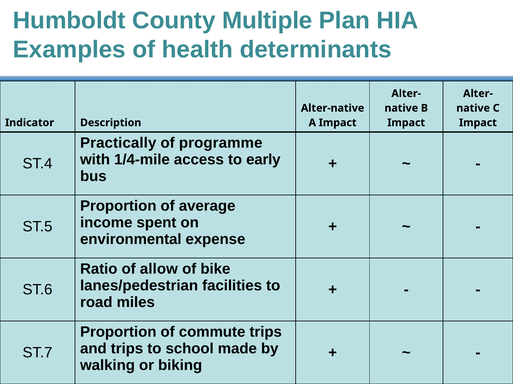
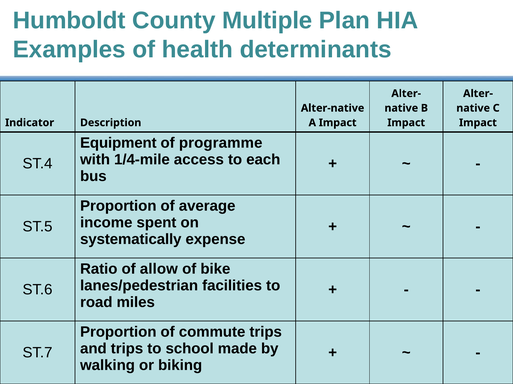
Practically: Practically -> Equipment (118, 143)
early: early -> each (263, 160)
environmental: environmental -> systematically (131, 240)
